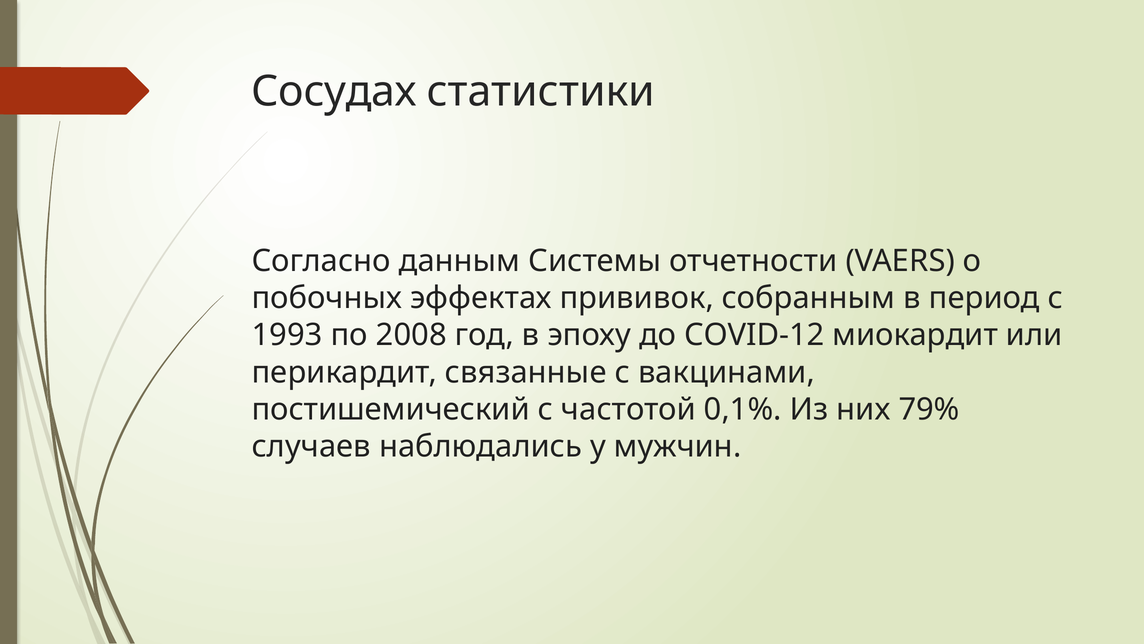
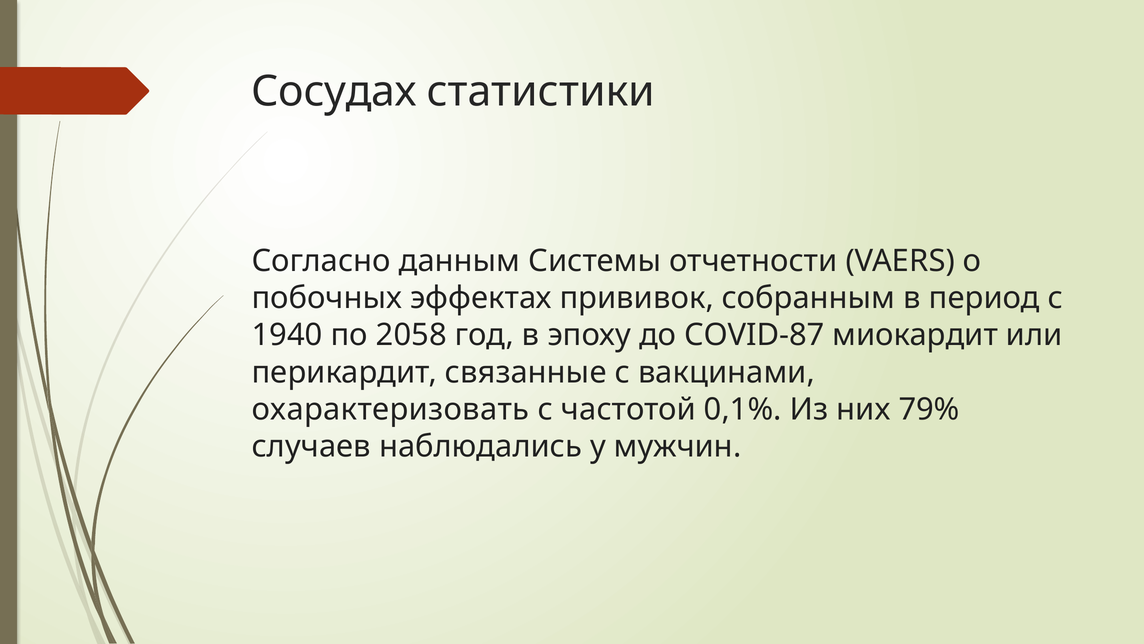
1993: 1993 -> 1940 (287, 335)
2008: 2008 -> 2058 (411, 335)
COVID-12: COVID-12 -> COVID-87 (754, 335)
постишемический: постишемический -> охарактеризовать (391, 409)
